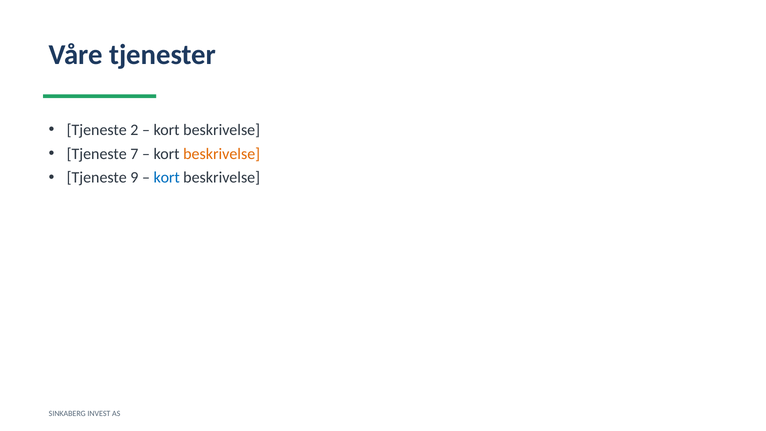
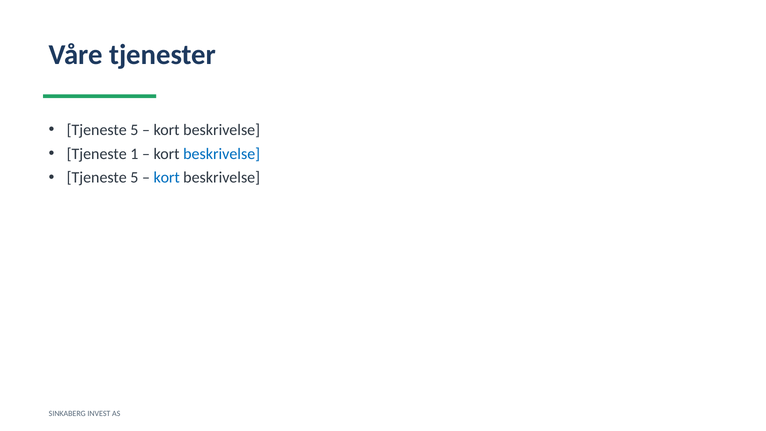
2: 2 -> 5 (134, 130)
7: 7 -> 1 (134, 154)
beskrivelse colour: orange -> blue (222, 154)
9: 9 -> 5 (134, 178)
